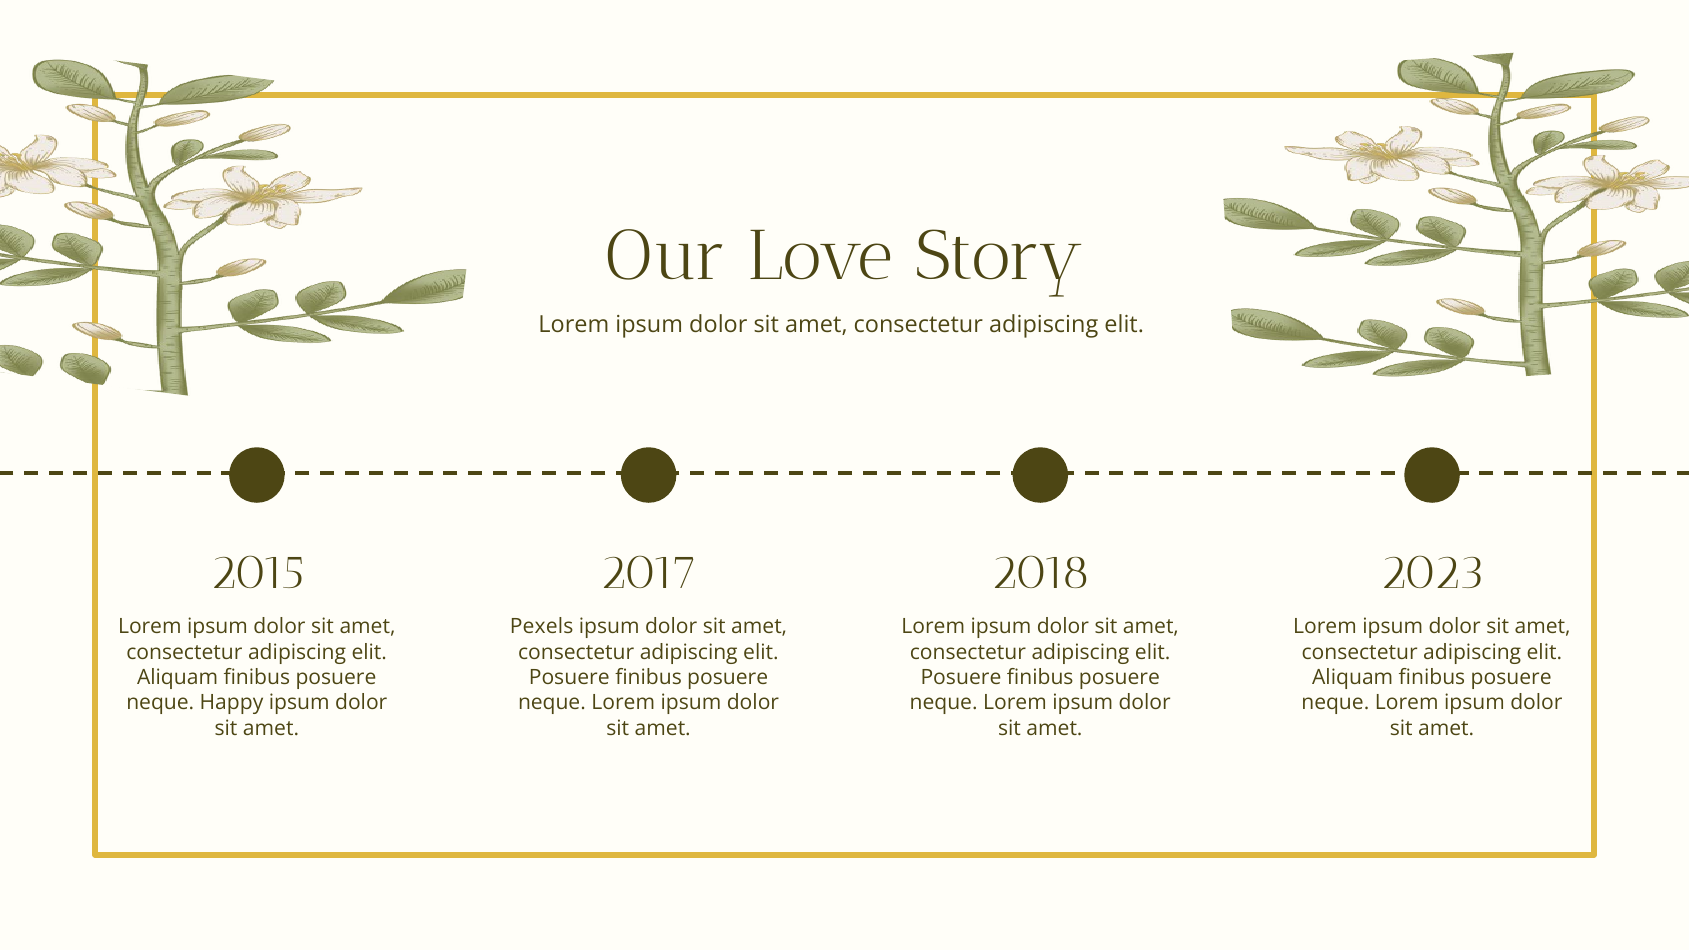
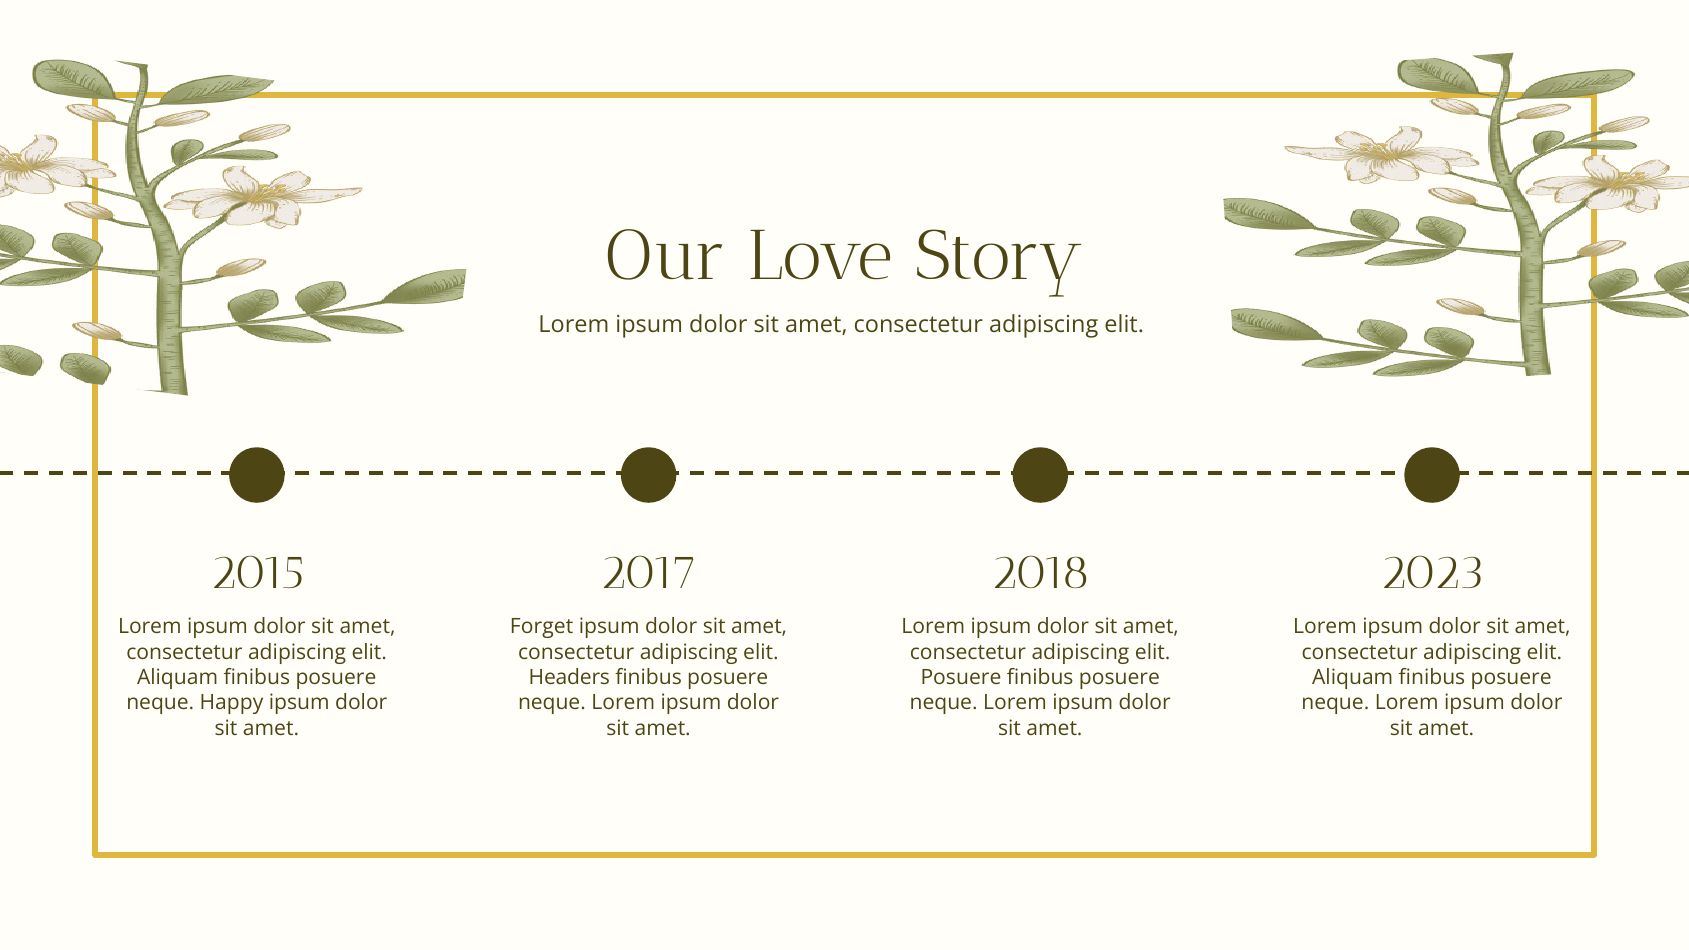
Pexels: Pexels -> Forget (542, 627)
Posuere: Posuere -> Headers (569, 677)
